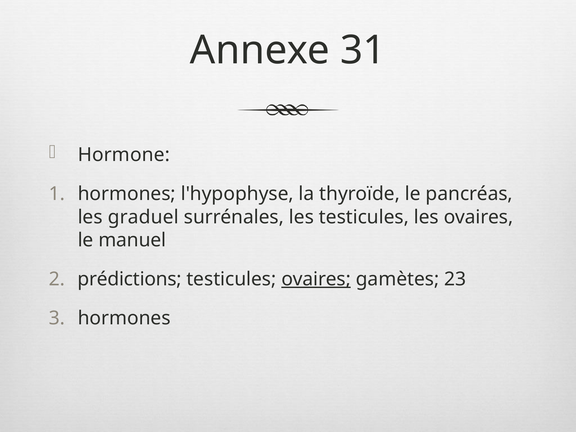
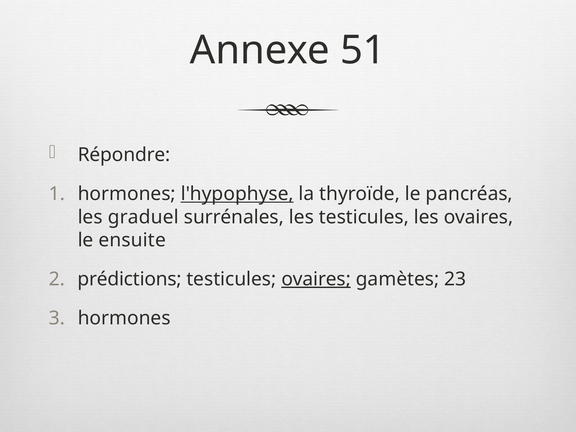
31: 31 -> 51 (363, 50)
Hormone: Hormone -> Répondre (124, 155)
l'hypophyse underline: none -> present (237, 194)
manuel: manuel -> ensuite (132, 240)
